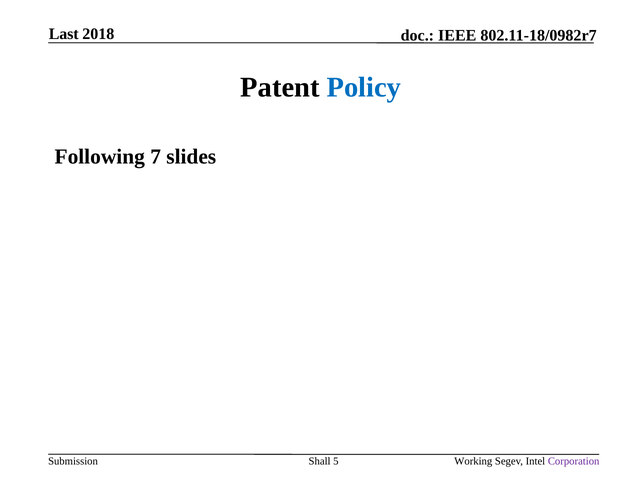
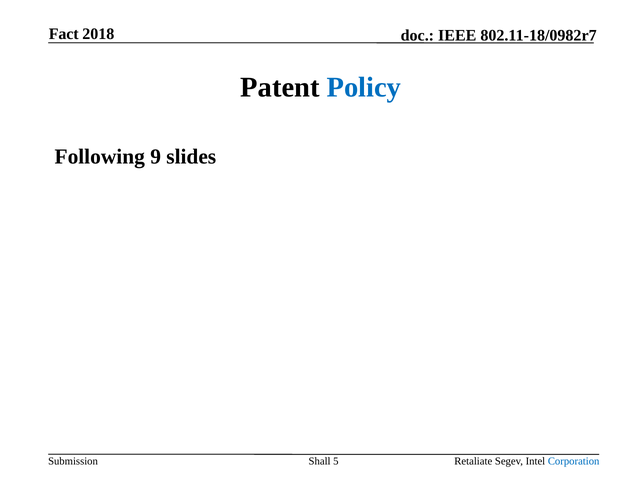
Last: Last -> Fact (64, 34)
7: 7 -> 9 (156, 157)
Working: Working -> Retaliate (473, 462)
Corporation colour: purple -> blue (574, 462)
